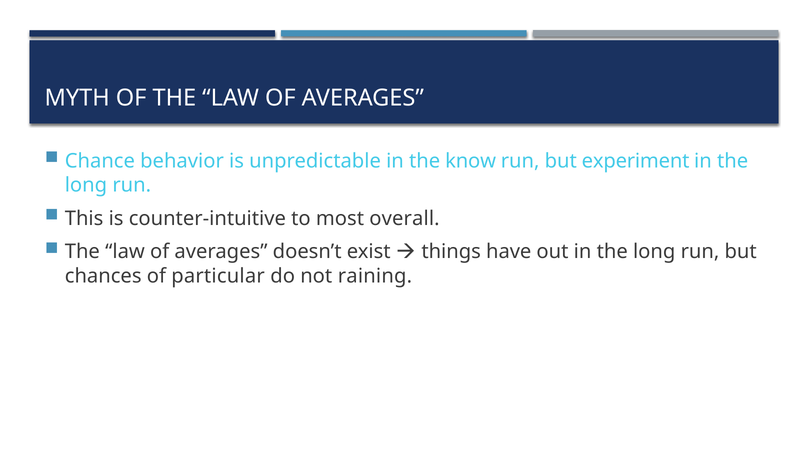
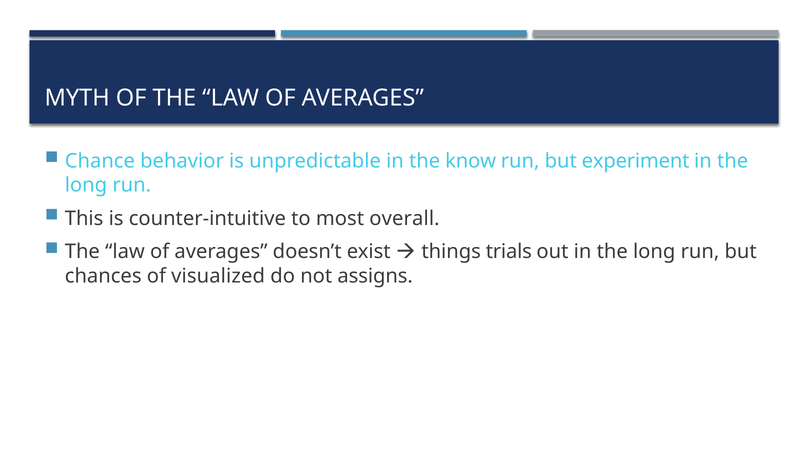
have: have -> trials (509, 252)
particular: particular -> visualized (218, 276)
raining: raining -> assigns (375, 276)
